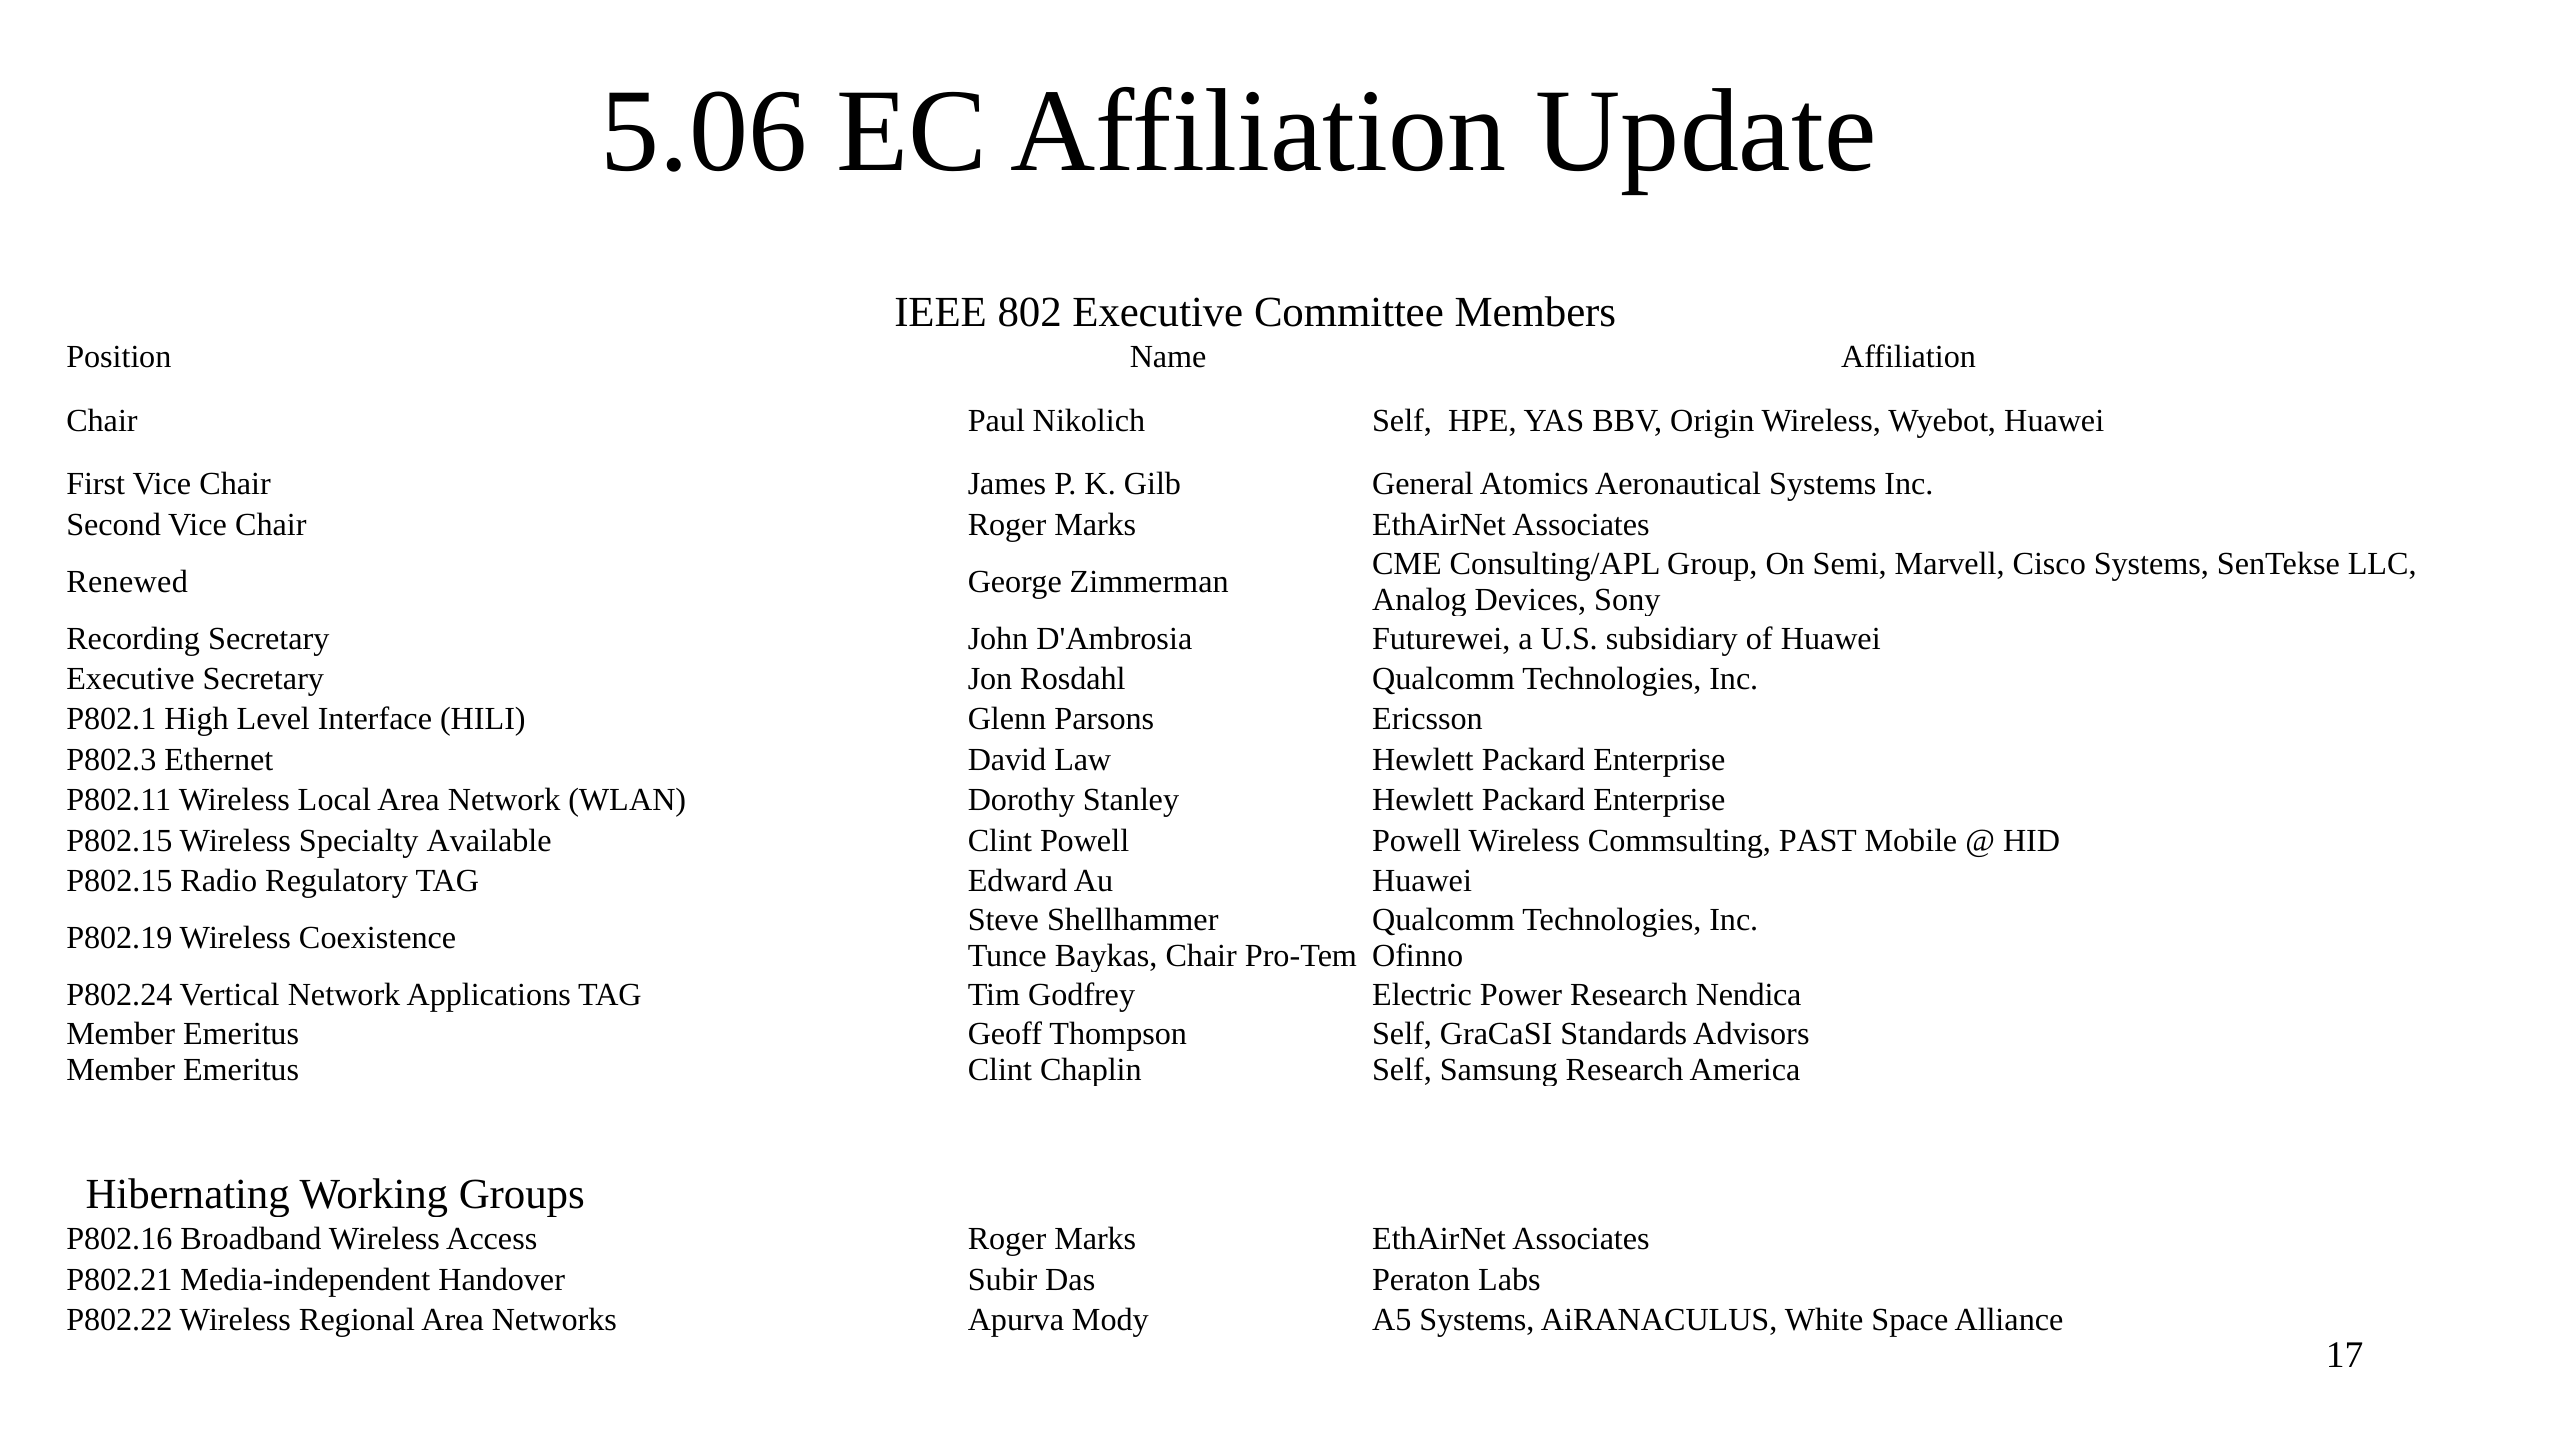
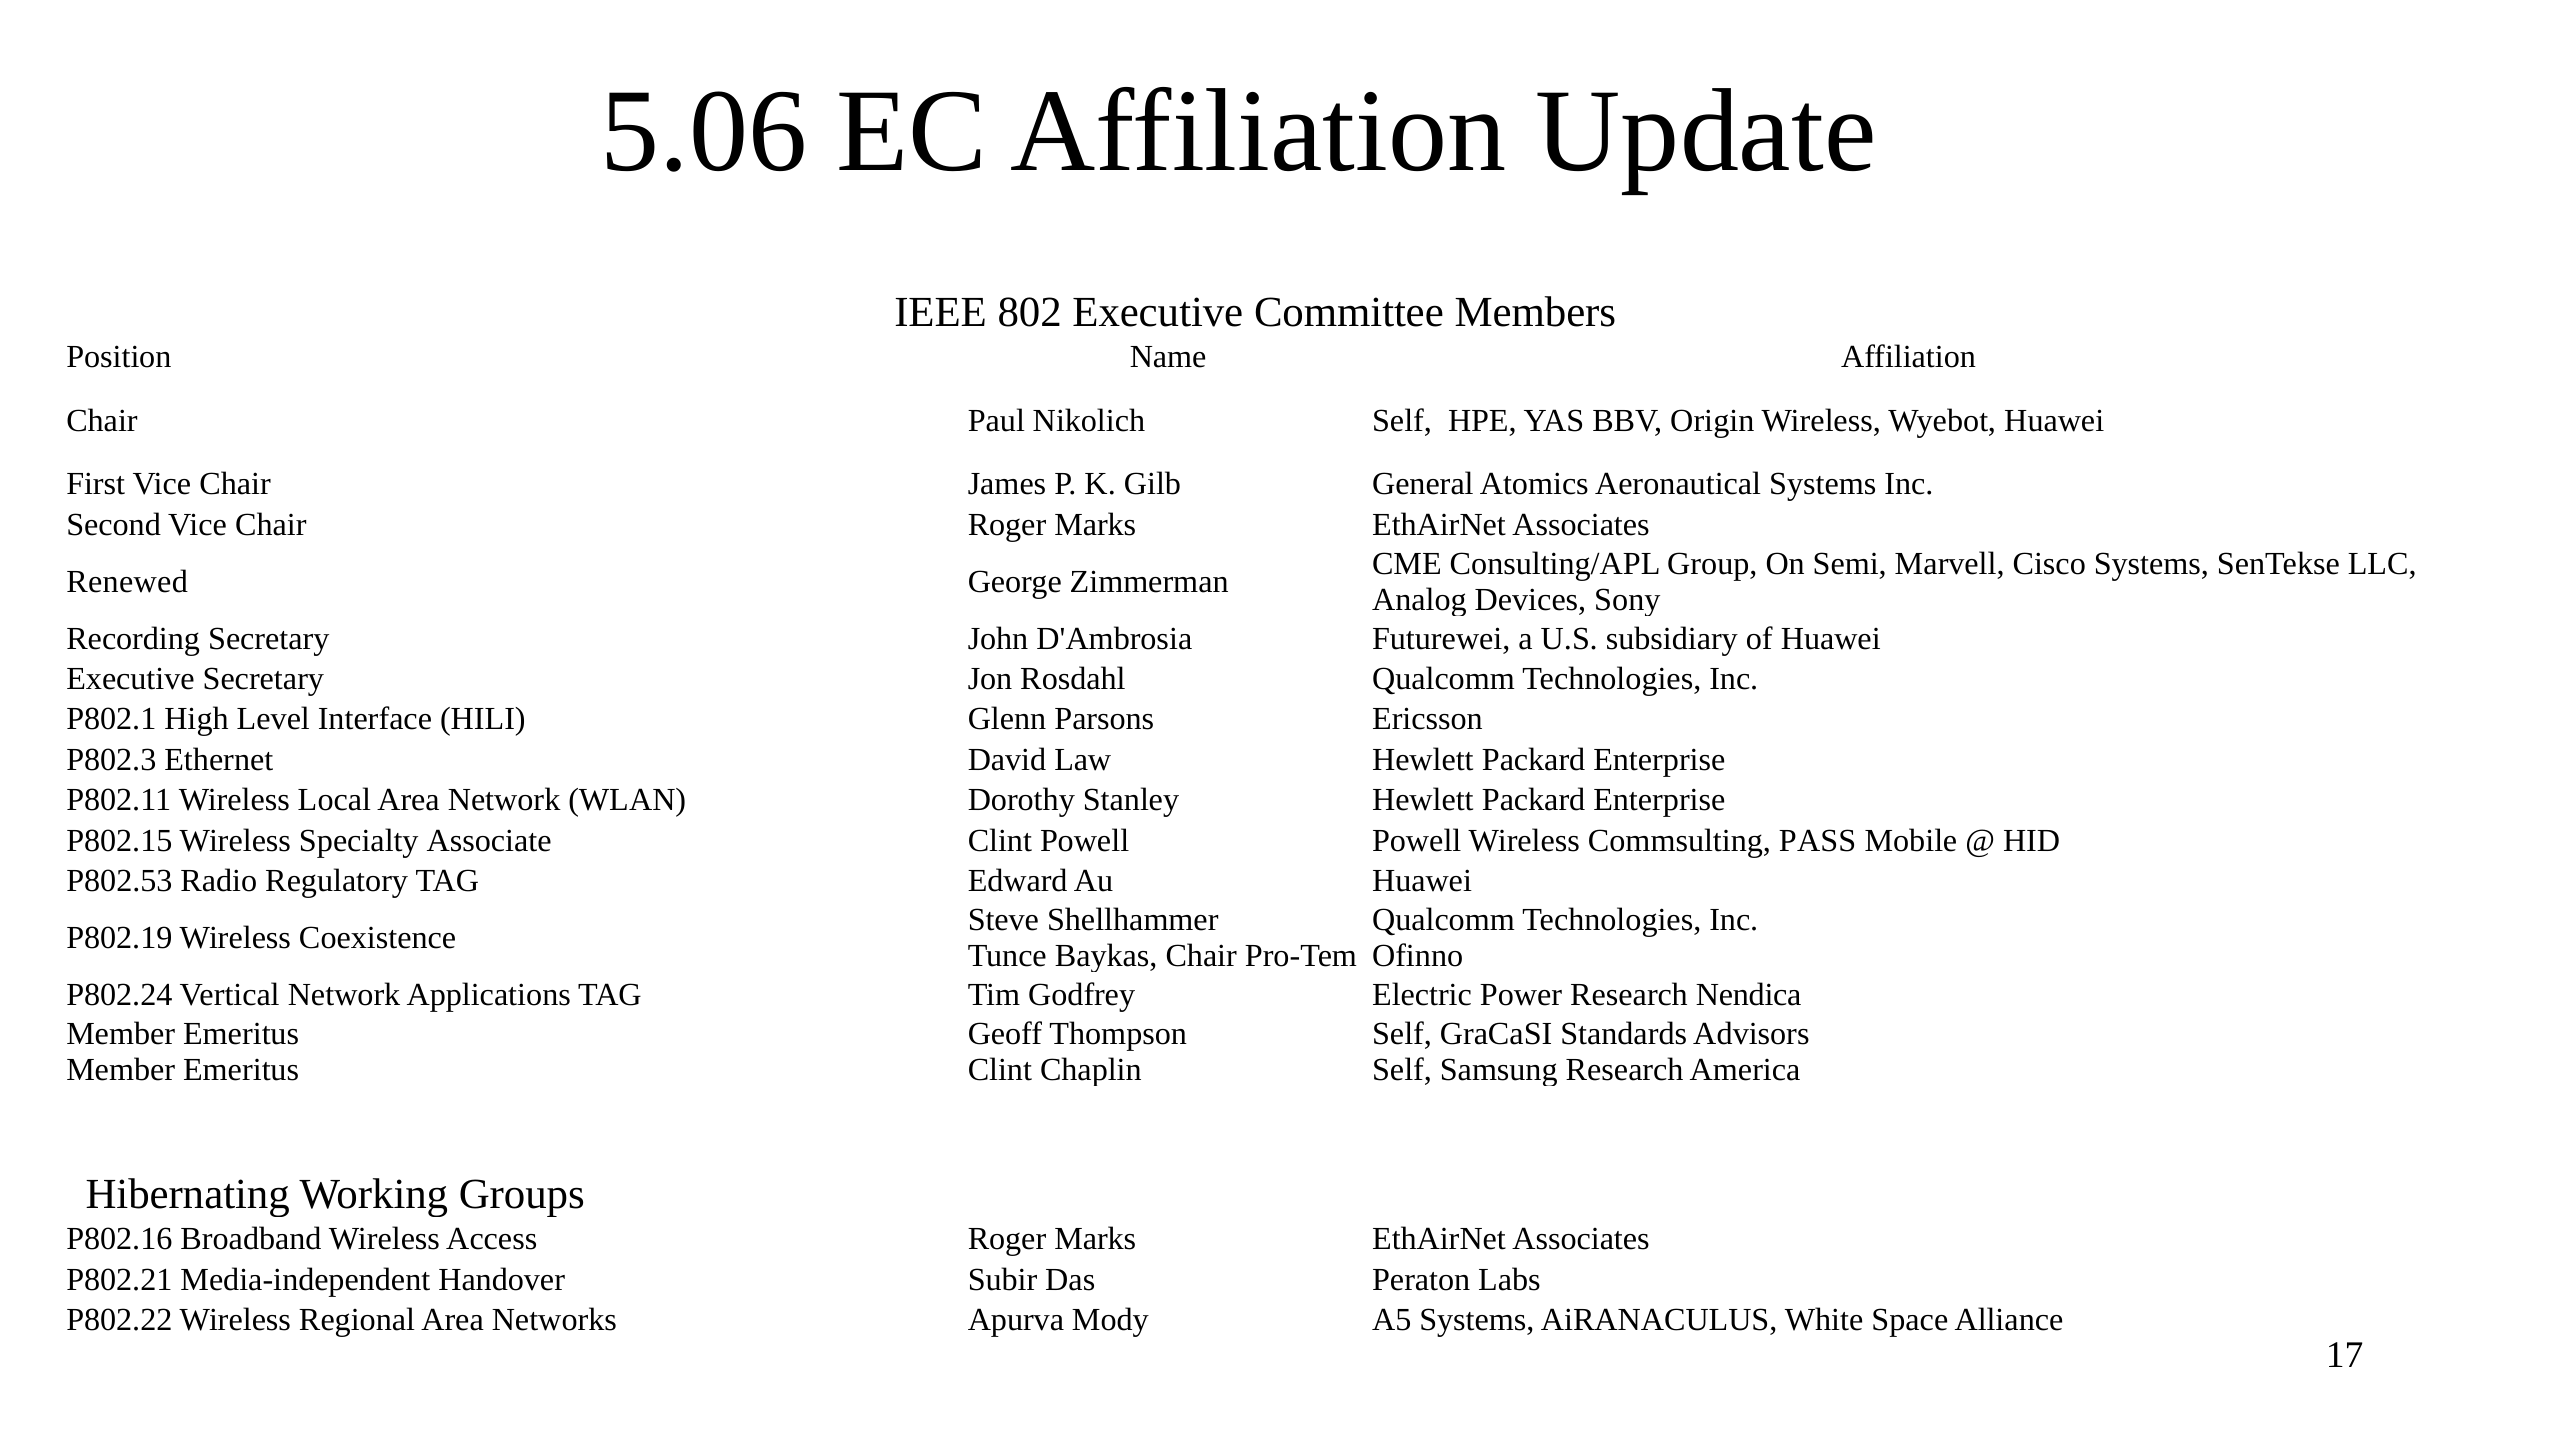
Available: Available -> Associate (489, 840)
PAST: PAST -> PASS (1818, 840)
P802.15: P802.15 -> P802.53 (119, 881)
